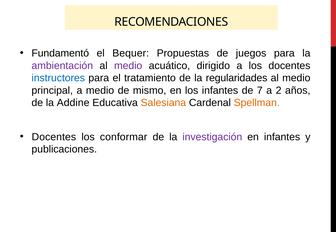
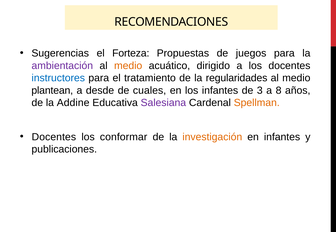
Fundamentó: Fundamentó -> Sugerencias (60, 53)
Bequer: Bequer -> Forteza (131, 53)
medio colour: purple -> orange (128, 66)
principal: principal -> plantean (52, 91)
a medio: medio -> desde (100, 91)
mismo: mismo -> cuales (150, 91)
7: 7 -> 3 (260, 91)
2: 2 -> 8 (279, 91)
Salesiana colour: orange -> purple (163, 103)
investigación colour: purple -> orange (212, 137)
